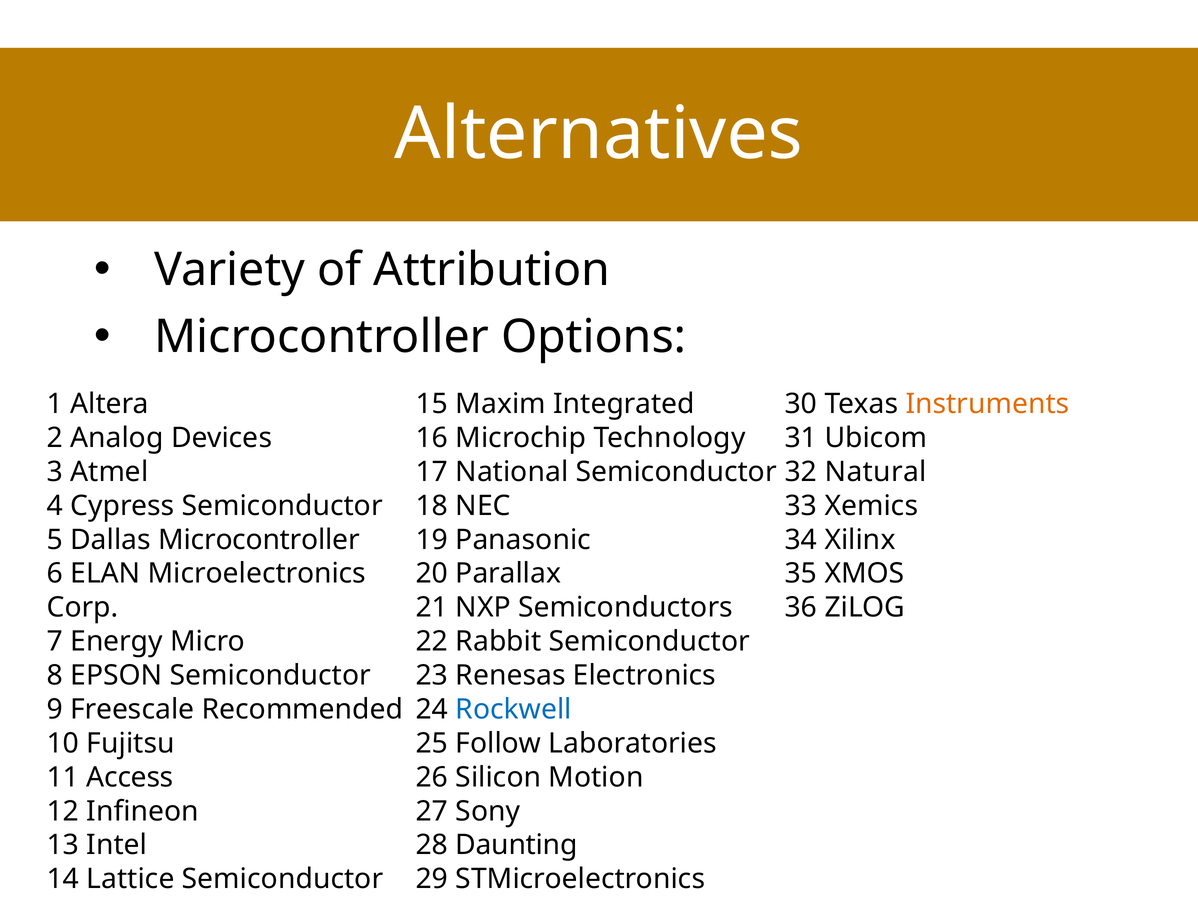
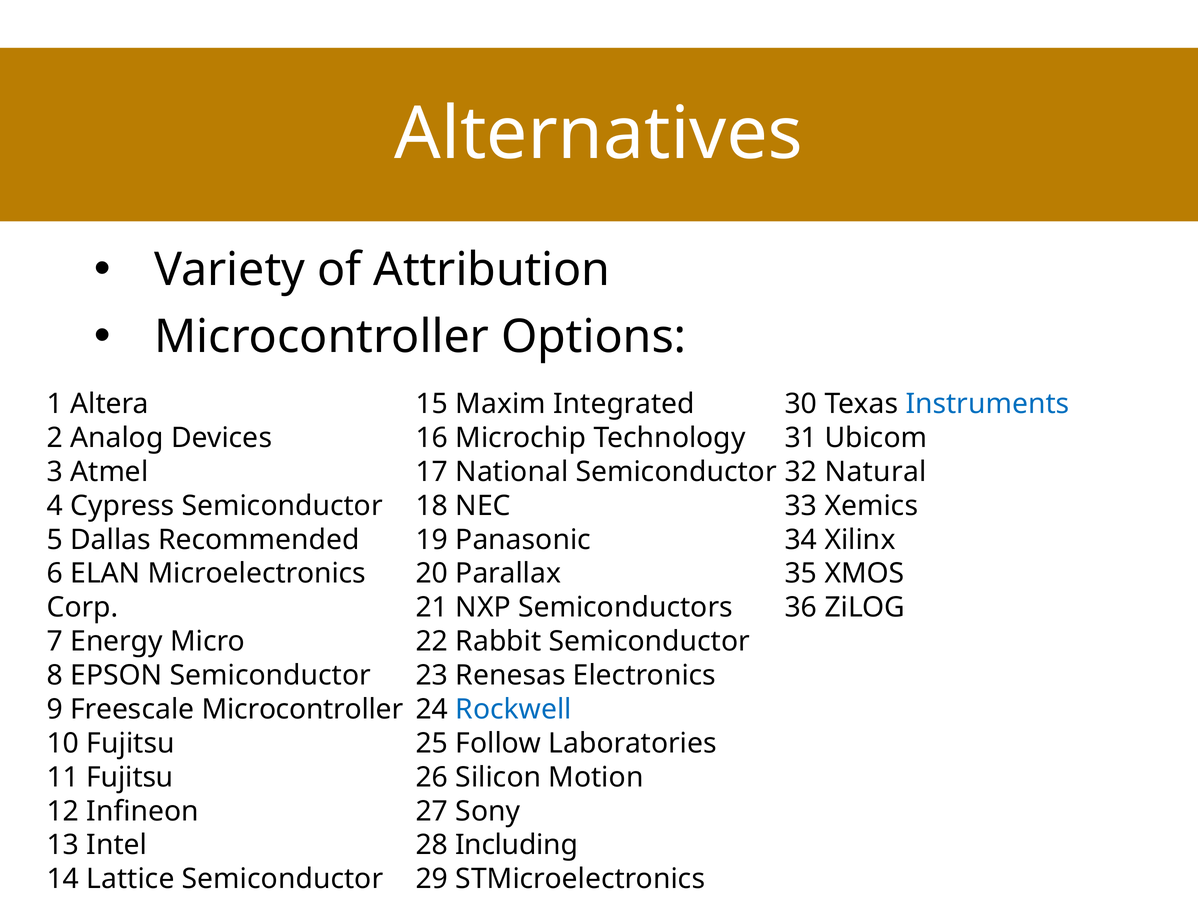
Instruments colour: orange -> blue (988, 404)
Dallas Microcontroller: Microcontroller -> Recommended (259, 540)
Freescale Recommended: Recommended -> Microcontroller (303, 710)
11 Access: Access -> Fujitsu (130, 778)
Daunting: Daunting -> Including (517, 846)
